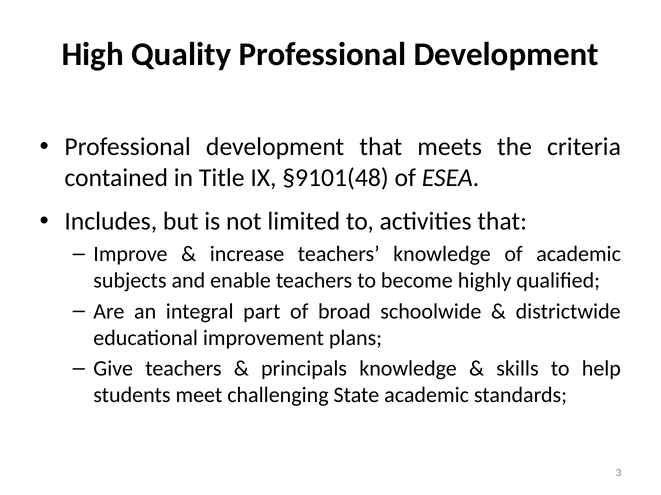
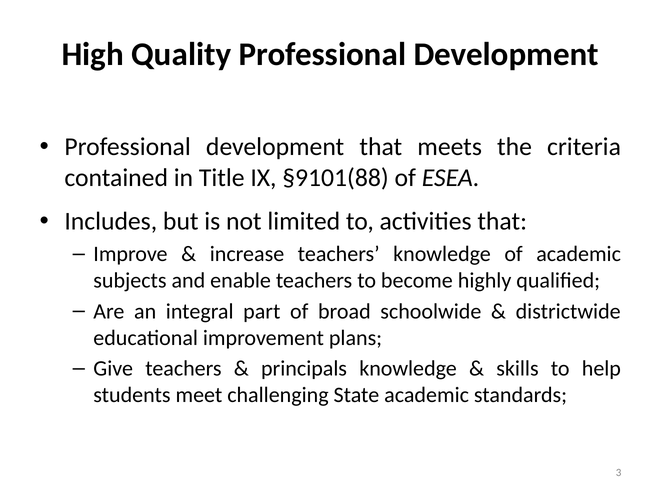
§9101(48: §9101(48 -> §9101(88 (335, 178)
